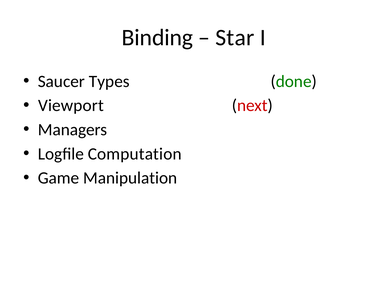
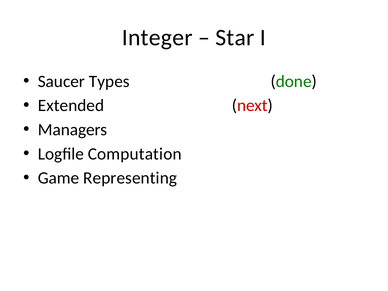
Binding: Binding -> Integer (157, 38)
Viewport: Viewport -> Extended (71, 106)
Manipulation: Manipulation -> Representing (130, 178)
